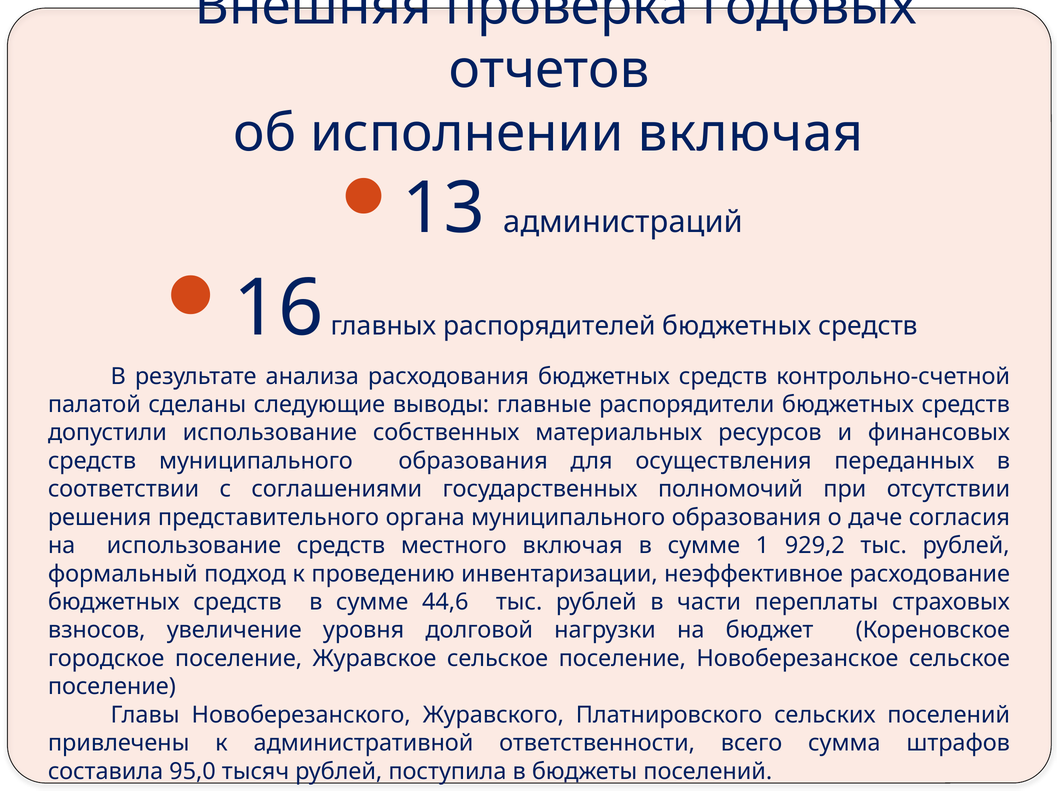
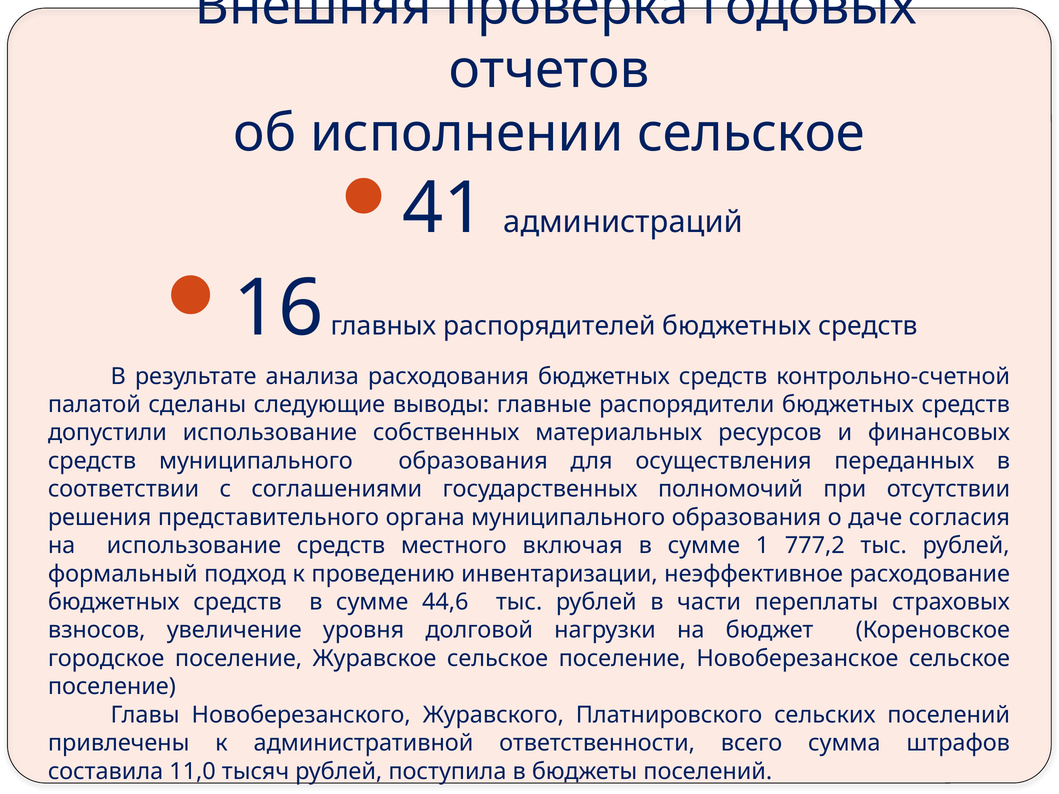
исполнении включая: включая -> сельское (751, 133)
13: 13 -> 41 (444, 209)
929,2: 929,2 -> 777,2 (815, 546)
95,0: 95,0 -> 11,0 (193, 772)
